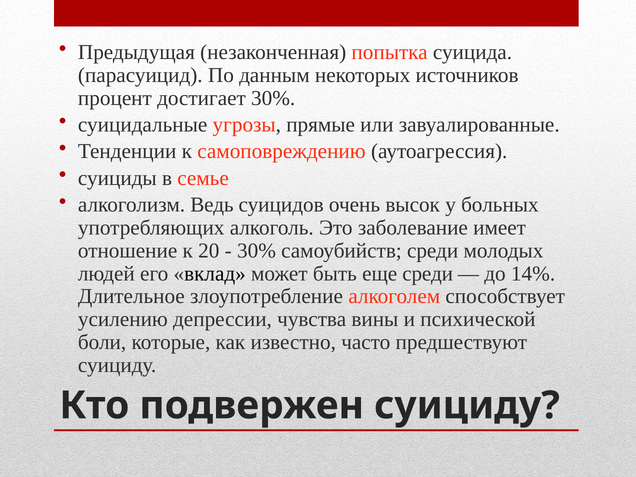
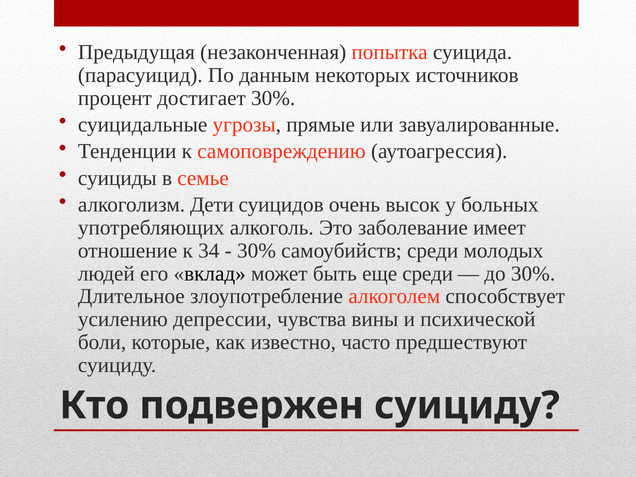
Ведь: Ведь -> Дети (212, 205)
20: 20 -> 34 (209, 251)
до 14%: 14% -> 30% (533, 274)
